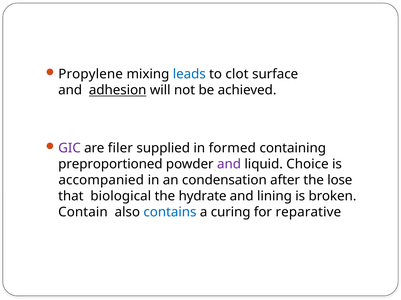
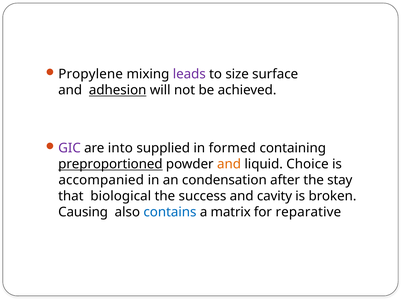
leads colour: blue -> purple (189, 74)
clot: clot -> size (237, 74)
filer: filer -> into (120, 149)
preproportioned underline: none -> present (110, 165)
and colour: purple -> orange (229, 165)
lose: lose -> stay (340, 181)
hydrate: hydrate -> success (202, 197)
lining: lining -> cavity (275, 197)
Contain: Contain -> Causing (83, 213)
curing: curing -> matrix (231, 213)
